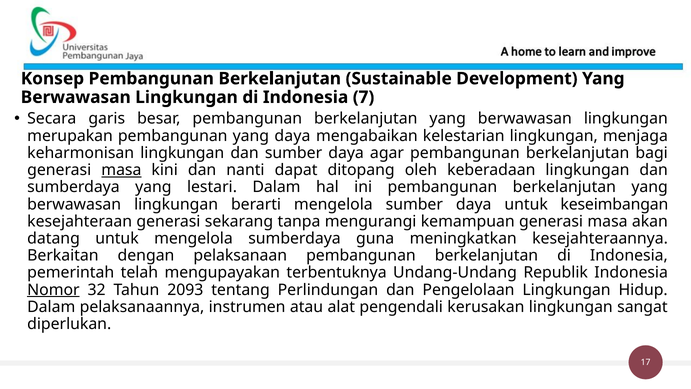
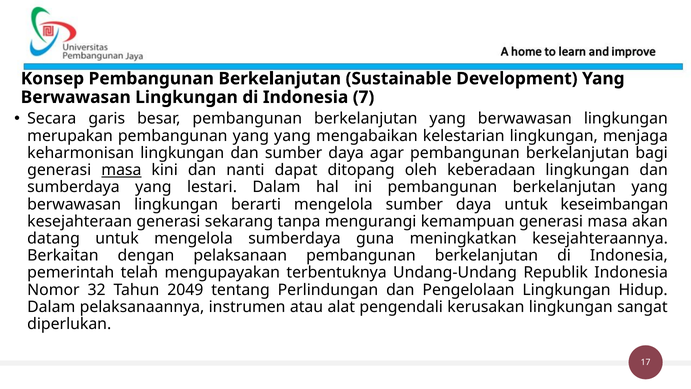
yang daya: daya -> yang (293, 136)
Nomor underline: present -> none (53, 290)
2093: 2093 -> 2049 (185, 290)
